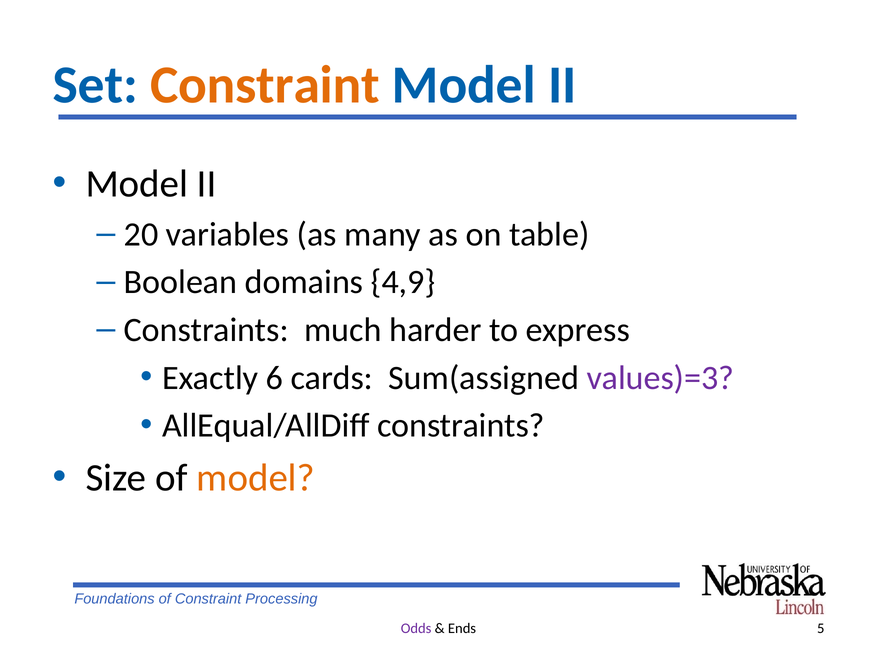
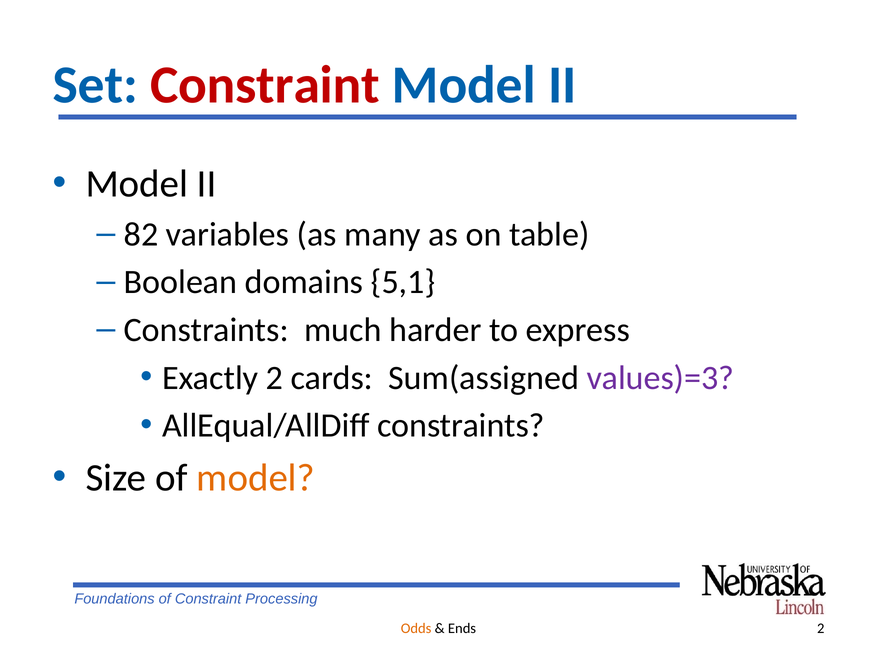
Constraint colour: orange -> red (265, 85)
20: 20 -> 82 (141, 234)
4,9: 4,9 -> 5,1 (403, 282)
Exactly 6: 6 -> 2 (275, 378)
Odds colour: purple -> orange (416, 628)
Ends 5: 5 -> 2 (821, 628)
